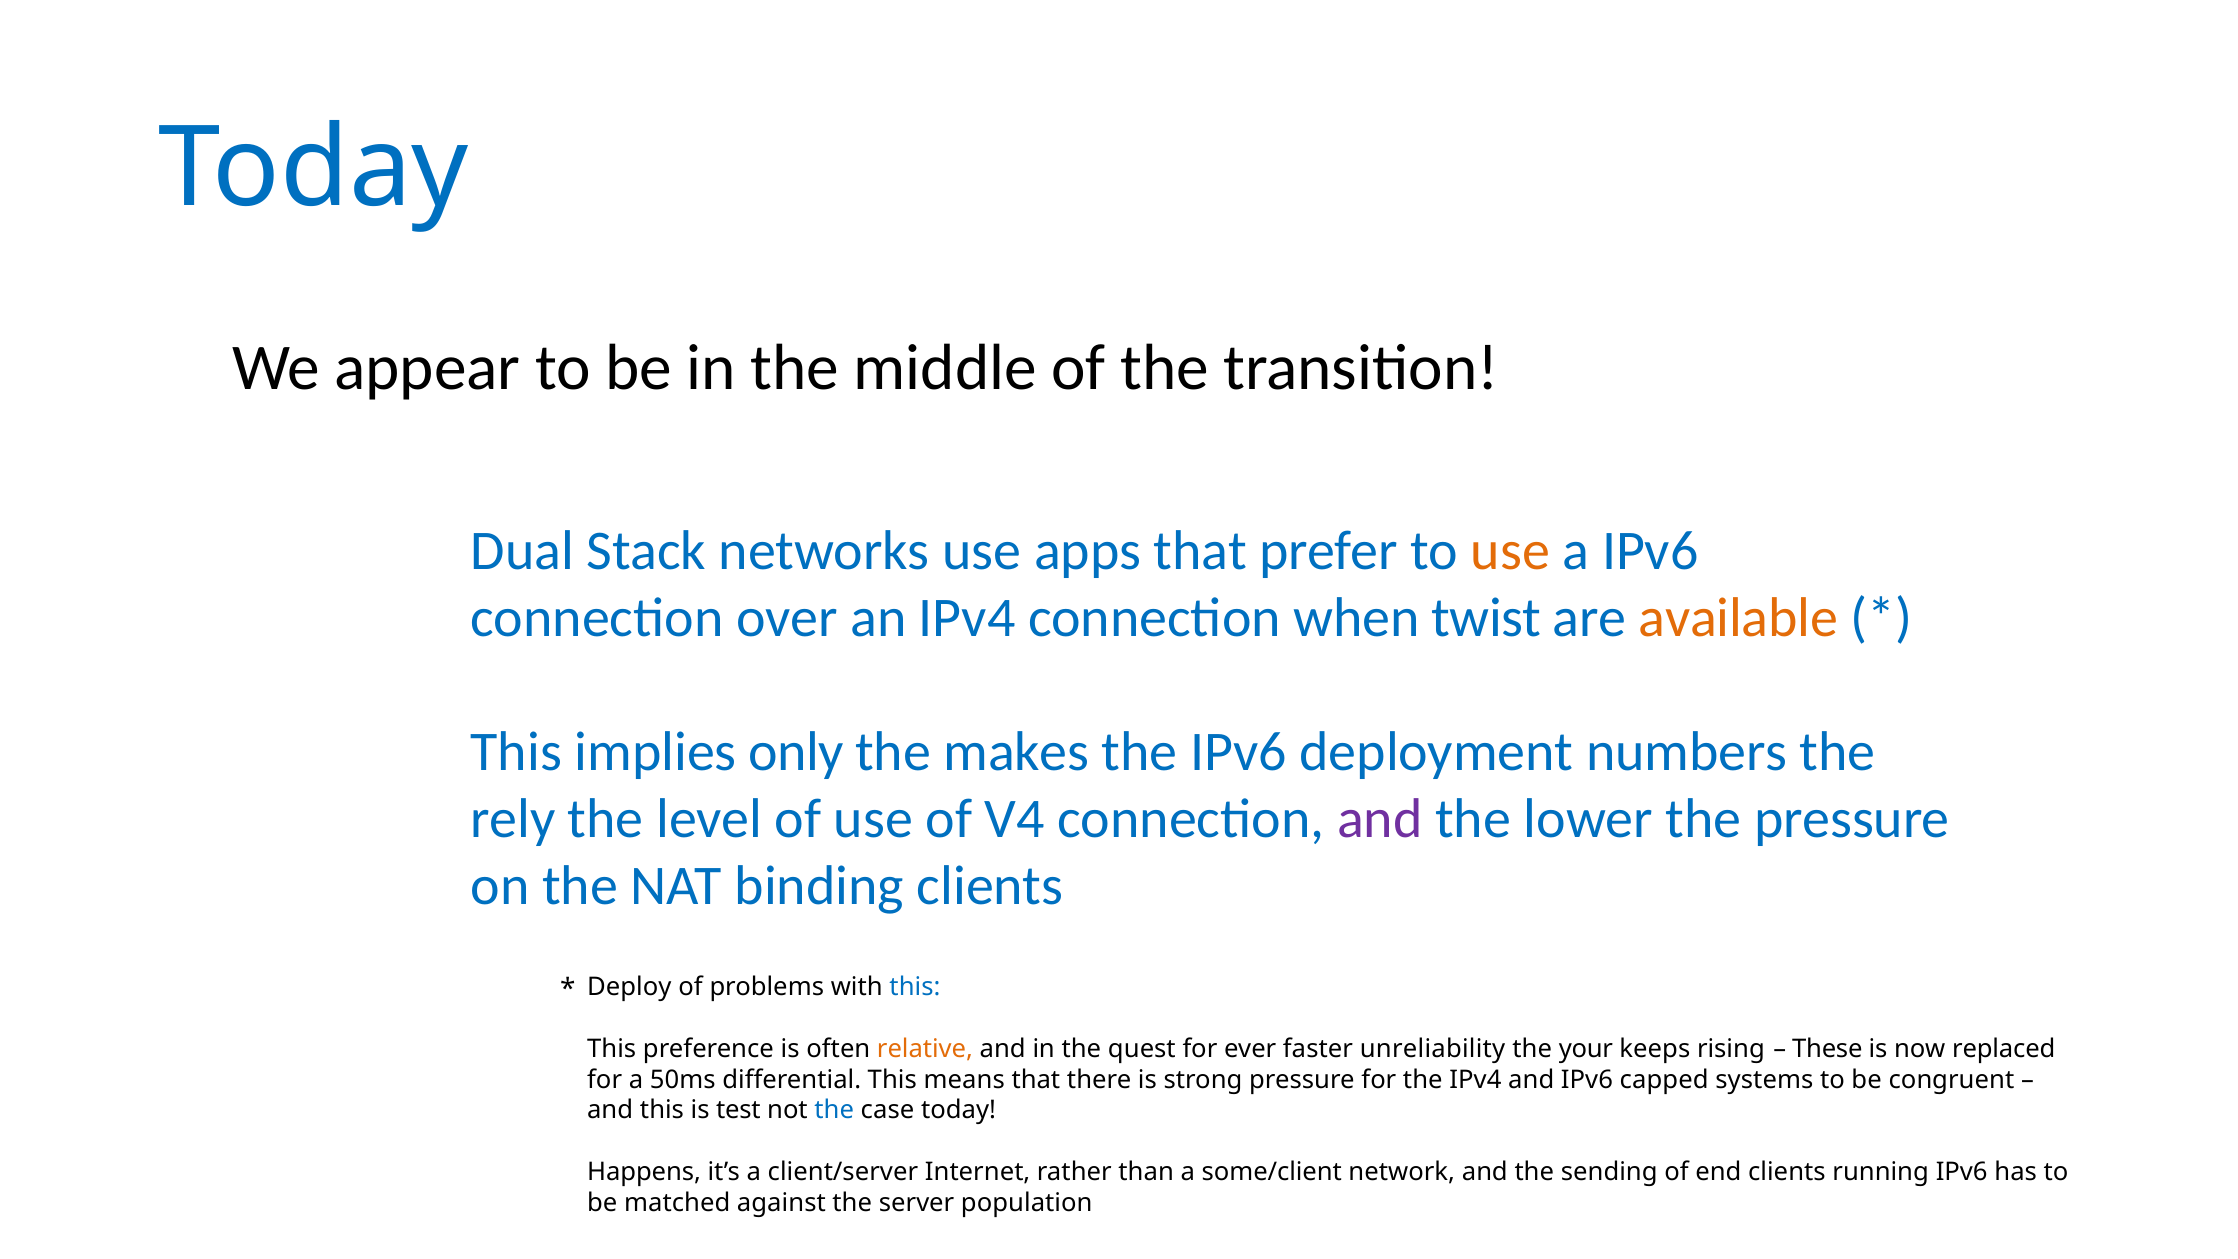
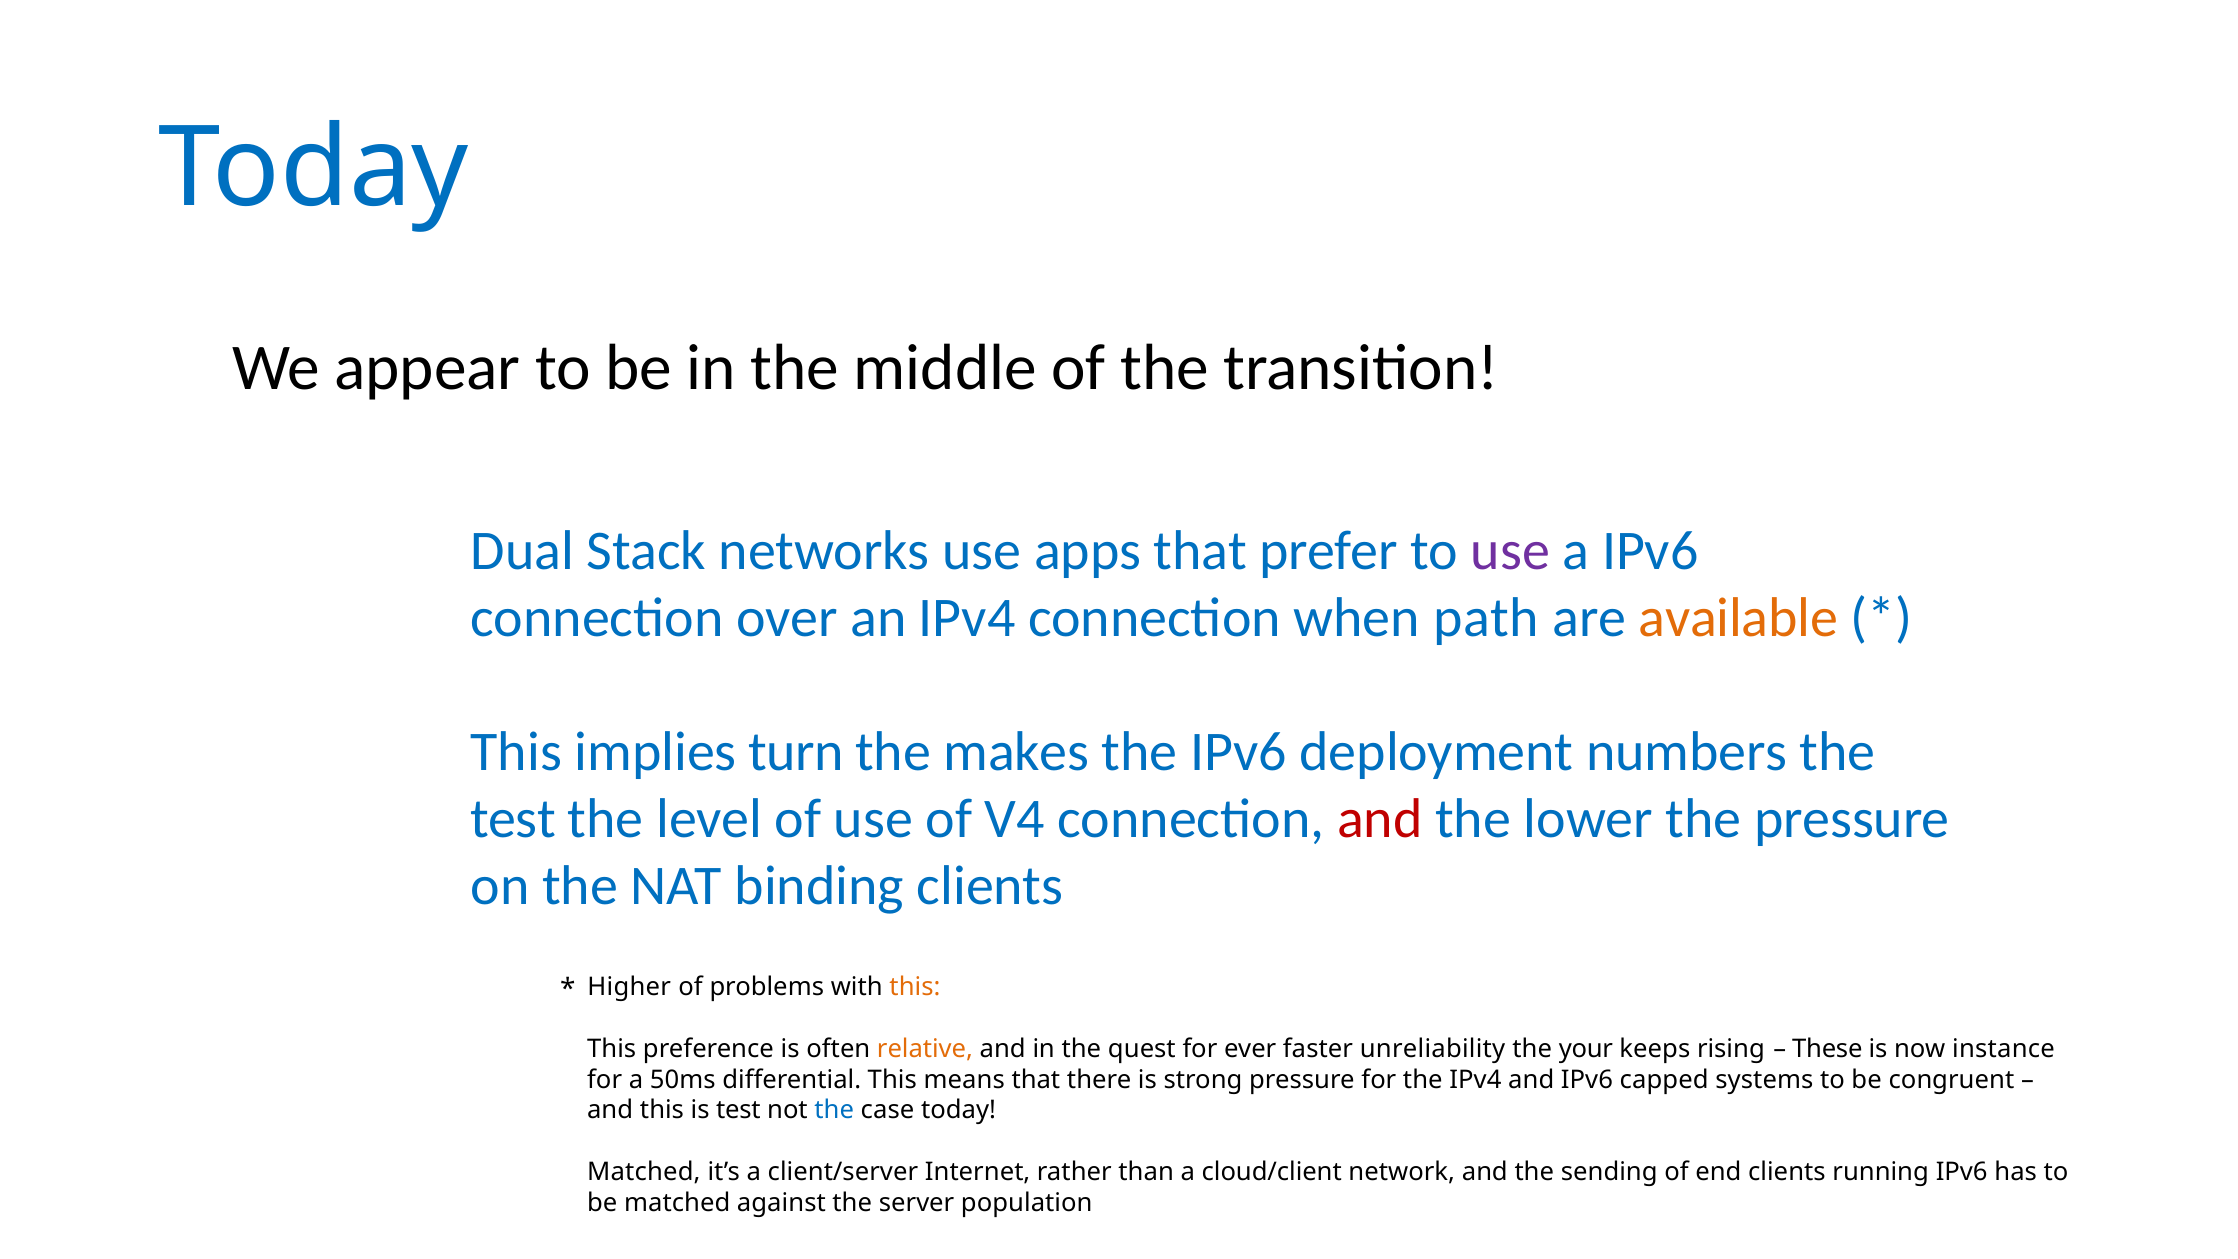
use colour: orange -> purple (1510, 551)
twist: twist -> path (1486, 618)
only: only -> turn (796, 752)
rely: rely -> test (513, 819)
and colour: purple -> red (1380, 819)
Deploy: Deploy -> Higher (629, 987)
this colour: blue -> orange (915, 987)
replaced: replaced -> instance (2004, 1049)
Happens: Happens -> Matched (644, 1172)
some/client: some/client -> cloud/client (1272, 1172)
